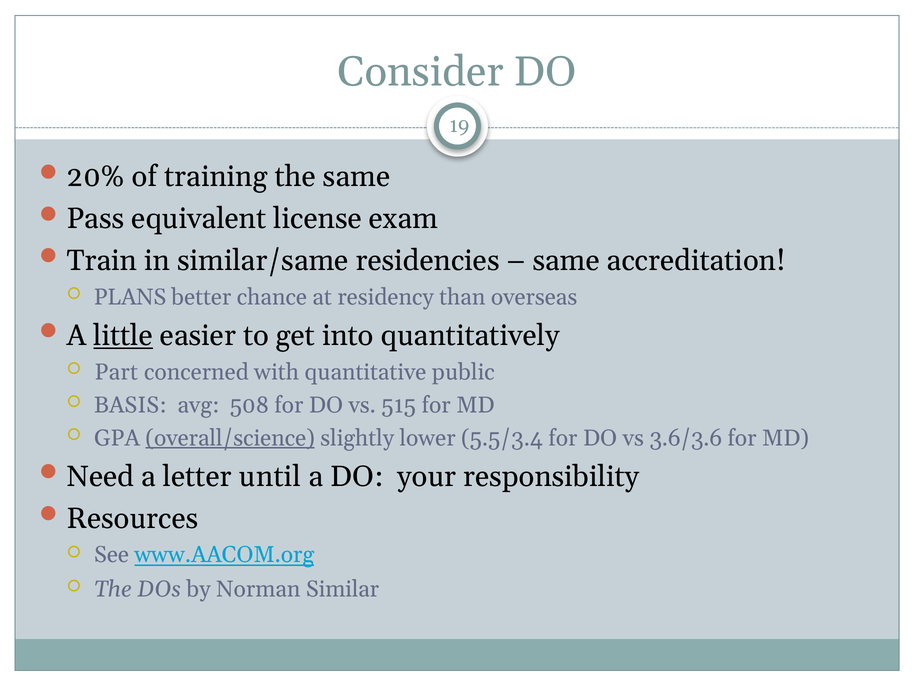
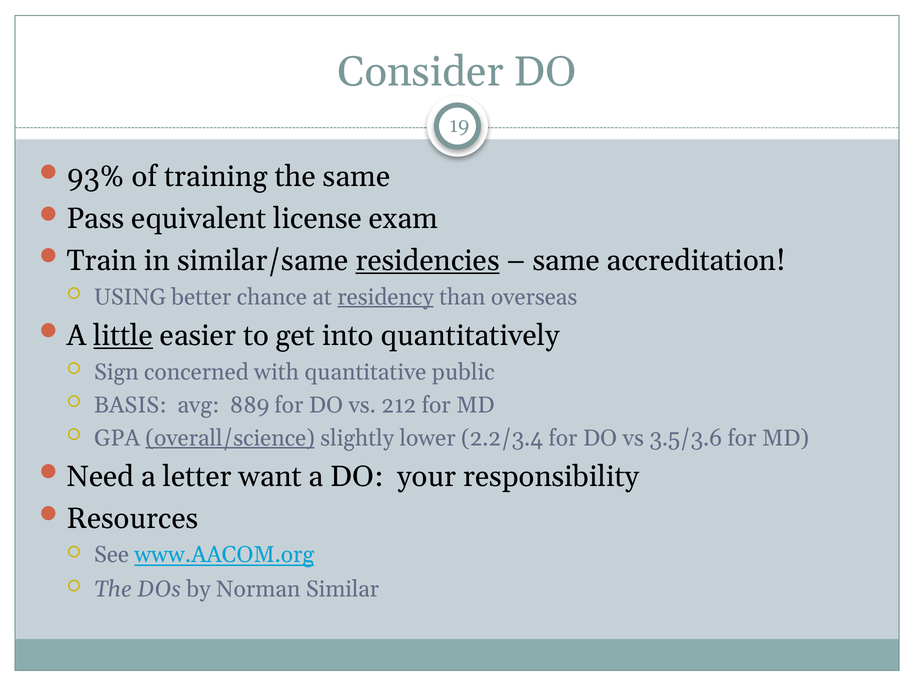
20%: 20% -> 93% (96, 177)
residencies underline: none -> present (428, 261)
PLANS: PLANS -> USING (130, 297)
residency underline: none -> present (386, 297)
Part: Part -> Sign (116, 372)
508: 508 -> 889 (250, 405)
515: 515 -> 212 (399, 405)
5.5/3.4: 5.5/3.4 -> 2.2/3.4 (502, 438)
3.6/3.6: 3.6/3.6 -> 3.5/3.6 (686, 438)
until: until -> want (270, 477)
